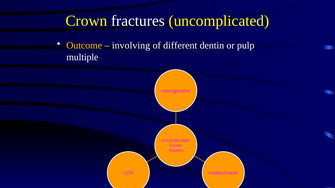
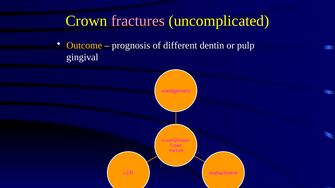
fractures colour: white -> pink (138, 21)
involving: involving -> prognosis (131, 45)
multiple: multiple -> gingival (82, 57)
